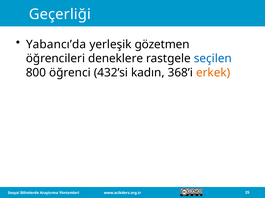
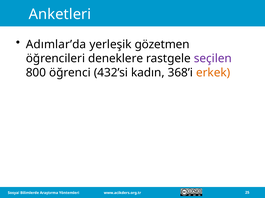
Geçerliği: Geçerliği -> Anketleri (60, 14)
Yabancı’da: Yabancı’da -> Adımlar’da (56, 45)
seçilen colour: blue -> purple (213, 59)
